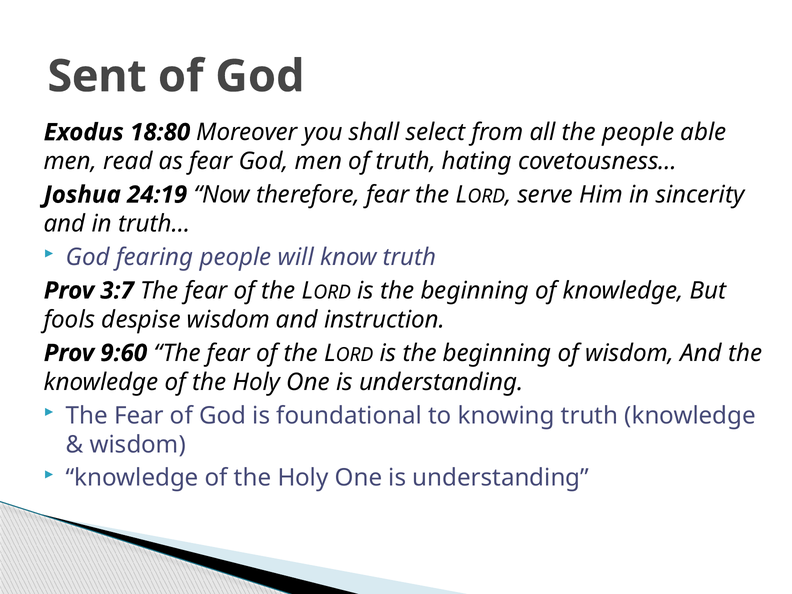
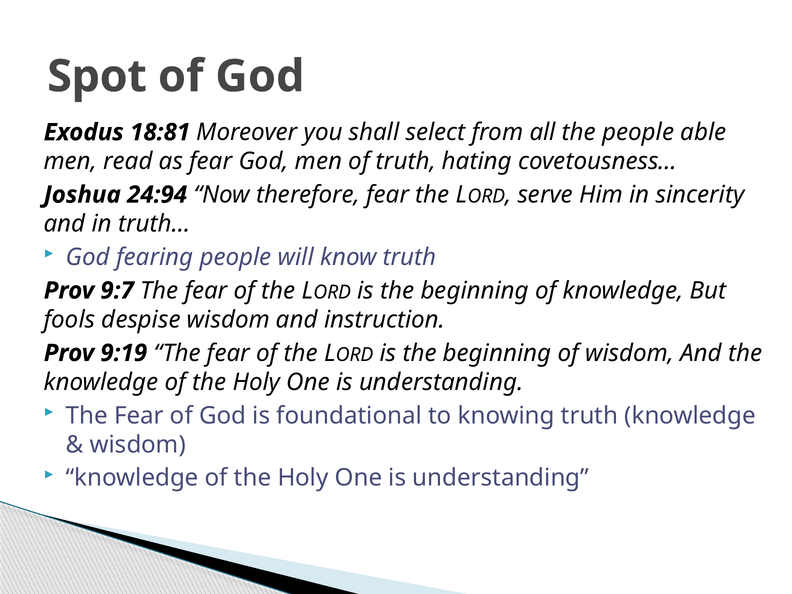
Sent: Sent -> Spot (97, 76)
18:80: 18:80 -> 18:81 (160, 132)
24:19: 24:19 -> 24:94 (157, 195)
3:7: 3:7 -> 9:7 (117, 291)
9:60: 9:60 -> 9:19 (124, 353)
